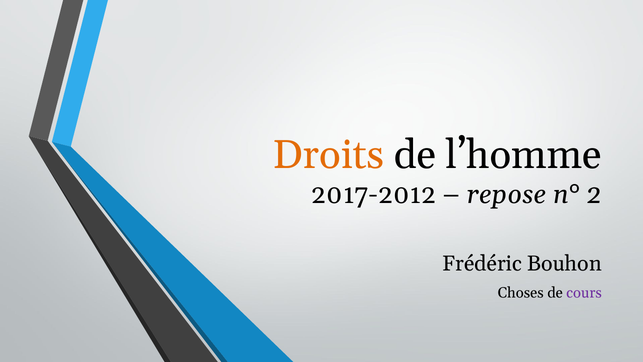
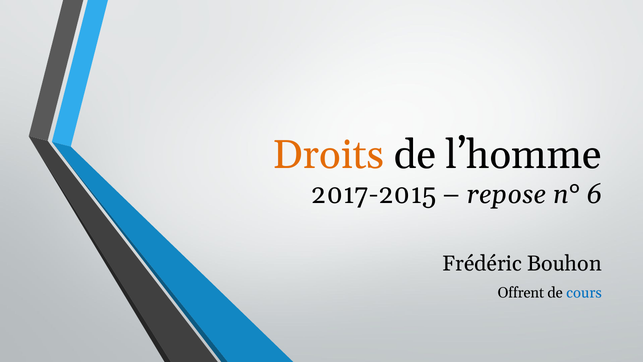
2017-2012: 2017-2012 -> 2017-2015 (374, 194)
2: 2 -> 6 (594, 194)
Choses: Choses -> Offrent (521, 293)
cours colour: purple -> blue (584, 293)
